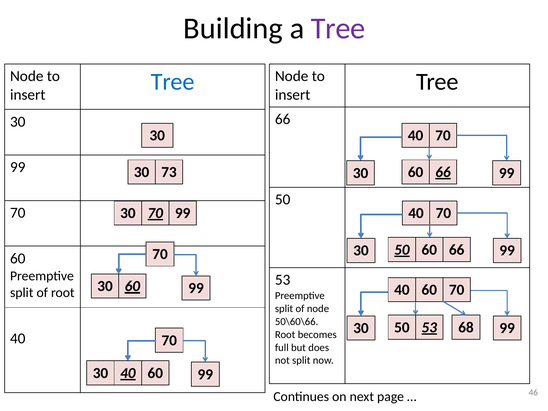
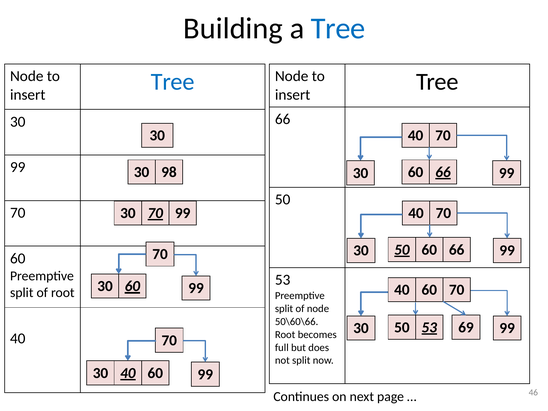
Tree colour: purple -> blue (338, 29)
73: 73 -> 98 (169, 172)
68: 68 -> 69 (466, 327)
